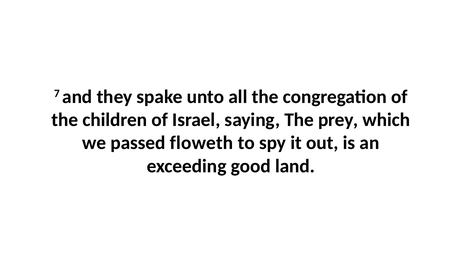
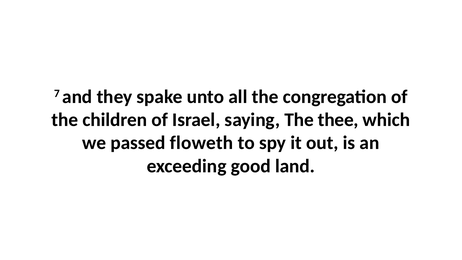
prey: prey -> thee (338, 120)
